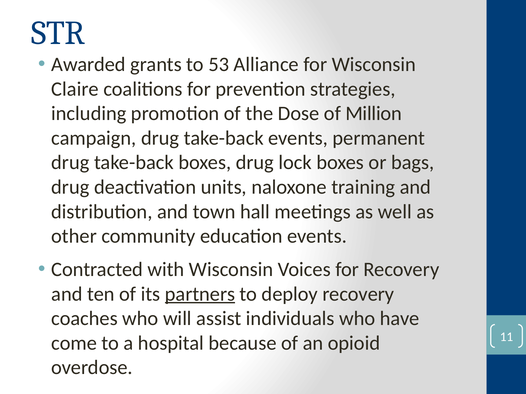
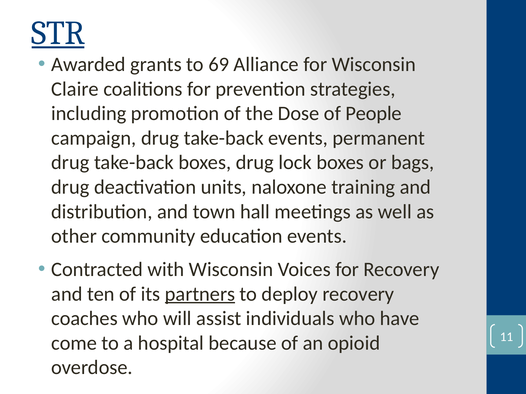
STR underline: none -> present (58, 33)
53: 53 -> 69 (219, 65)
Million: Million -> People (374, 114)
